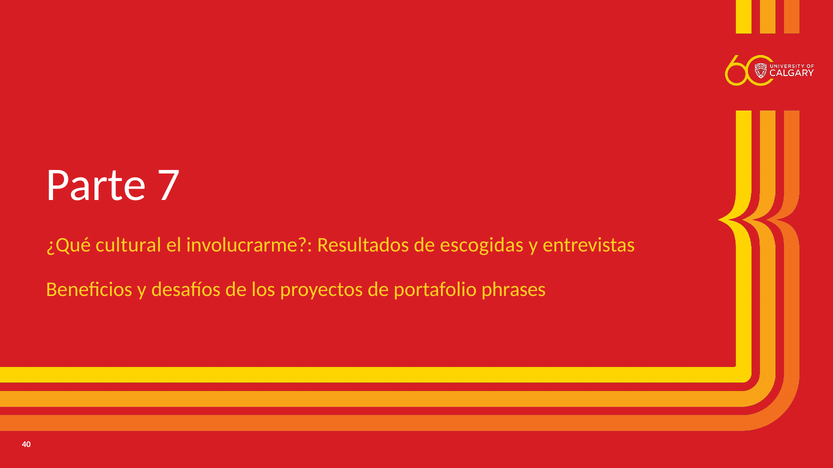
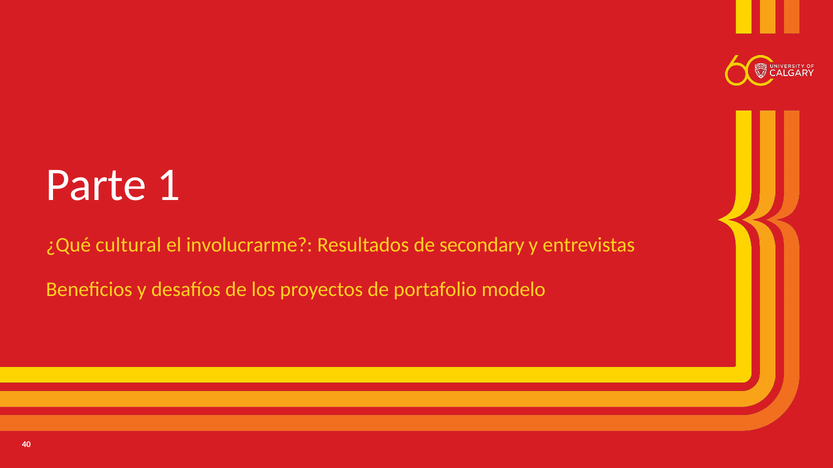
7: 7 -> 1 (169, 185)
escogidas: escogidas -> secondary (482, 245)
phrases: phrases -> modelo (514, 290)
